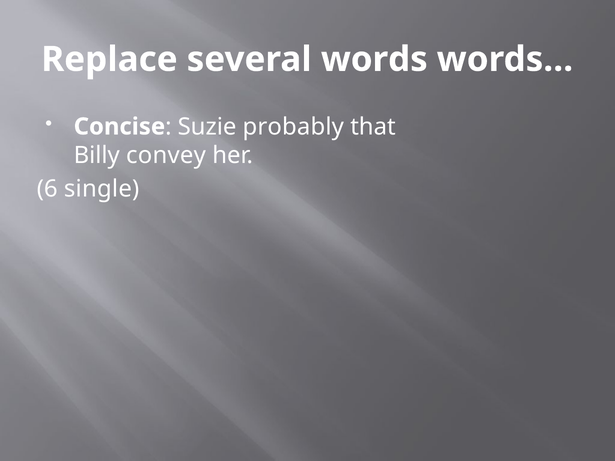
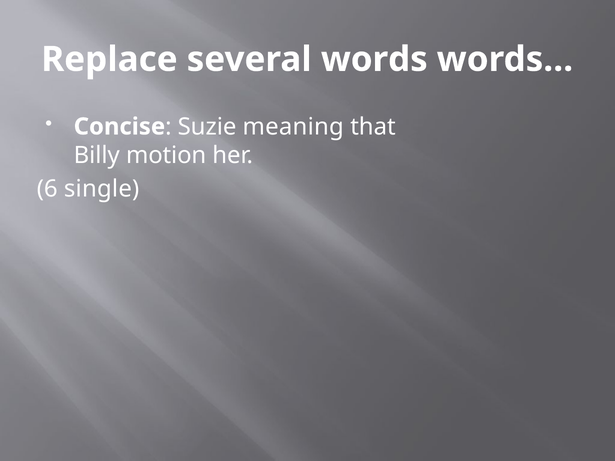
probably: probably -> meaning (293, 127)
convey: convey -> motion (166, 155)
